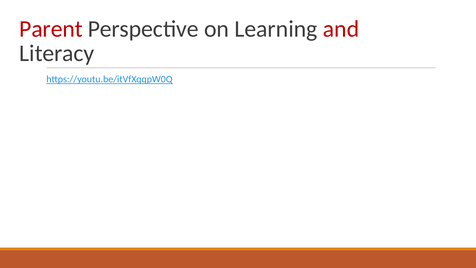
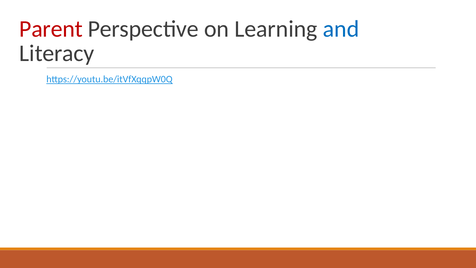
and colour: red -> blue (341, 29)
